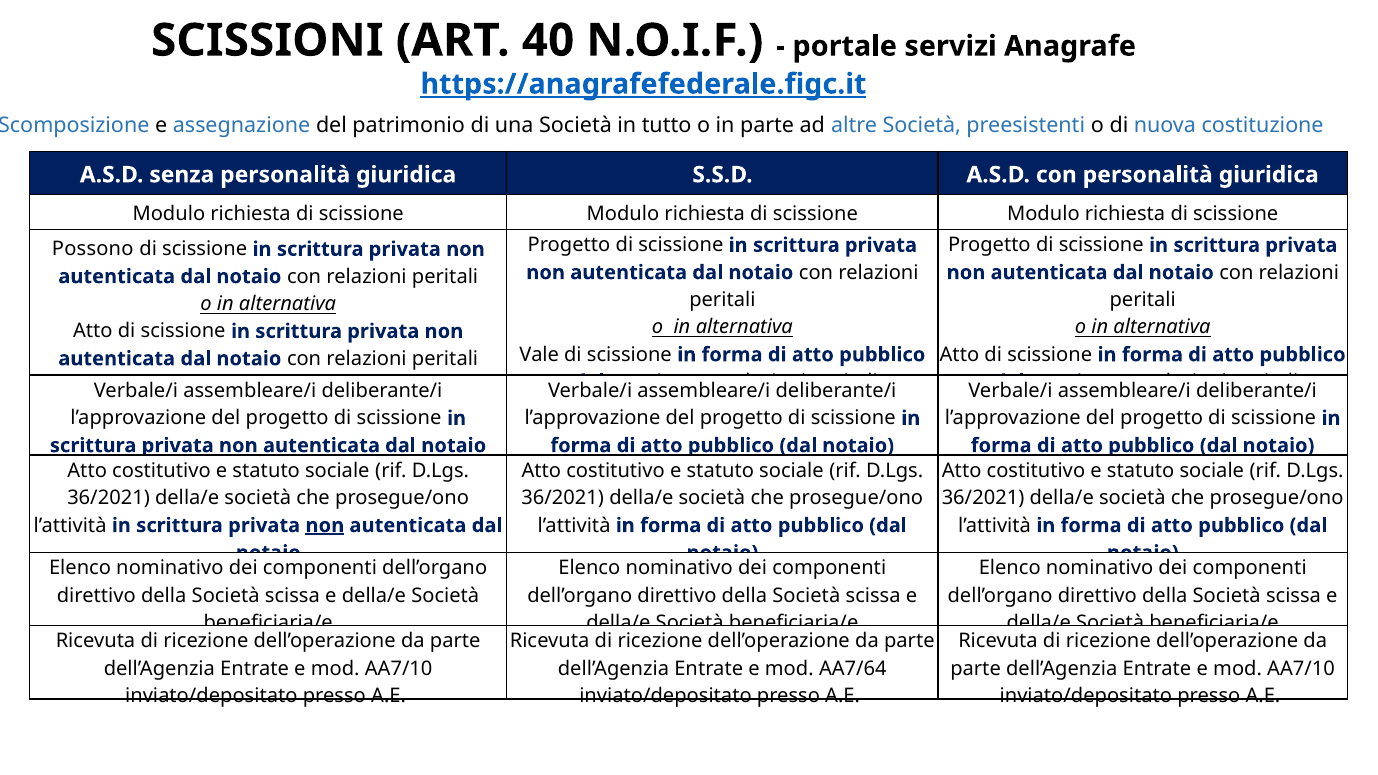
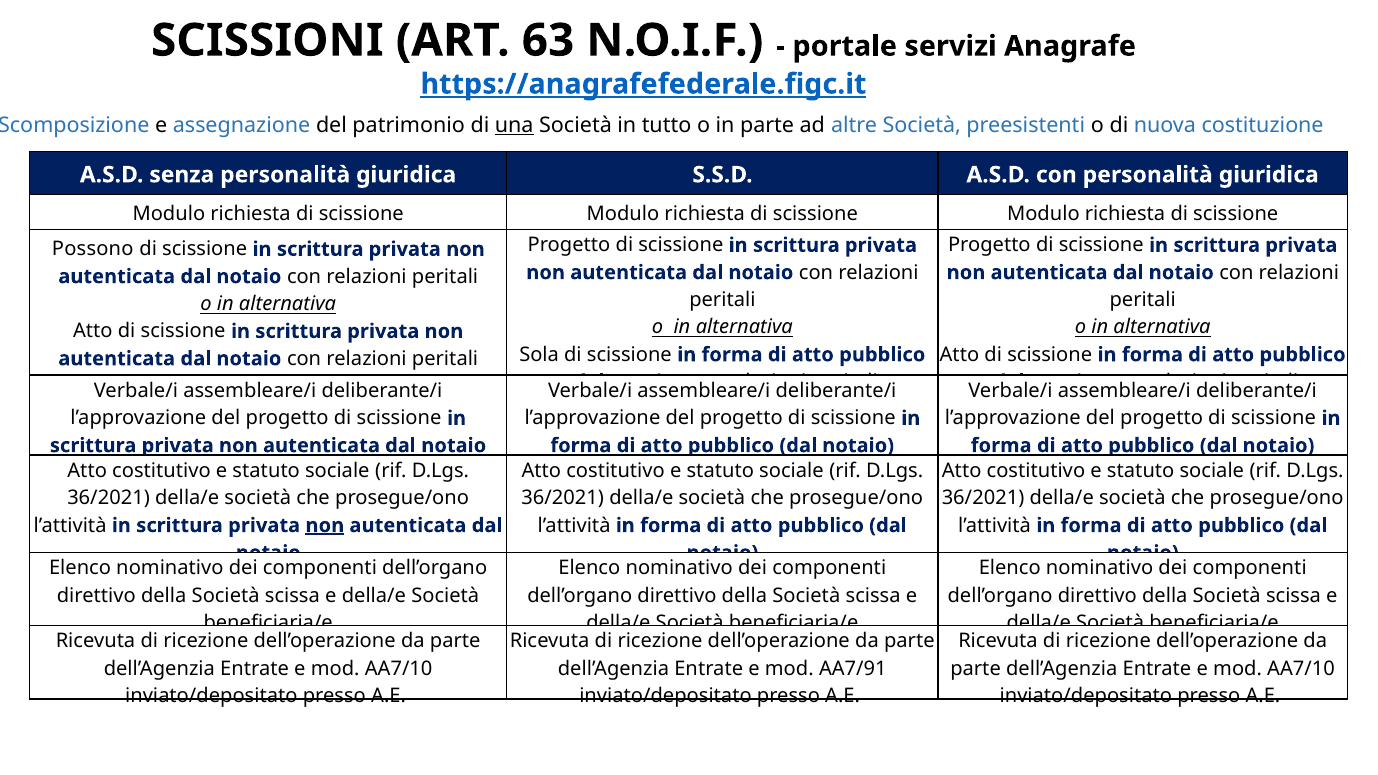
40: 40 -> 63 (548, 41)
una underline: none -> present (514, 125)
Vale: Vale -> Sola (539, 355)
AA7/64: AA7/64 -> AA7/91 (853, 669)
